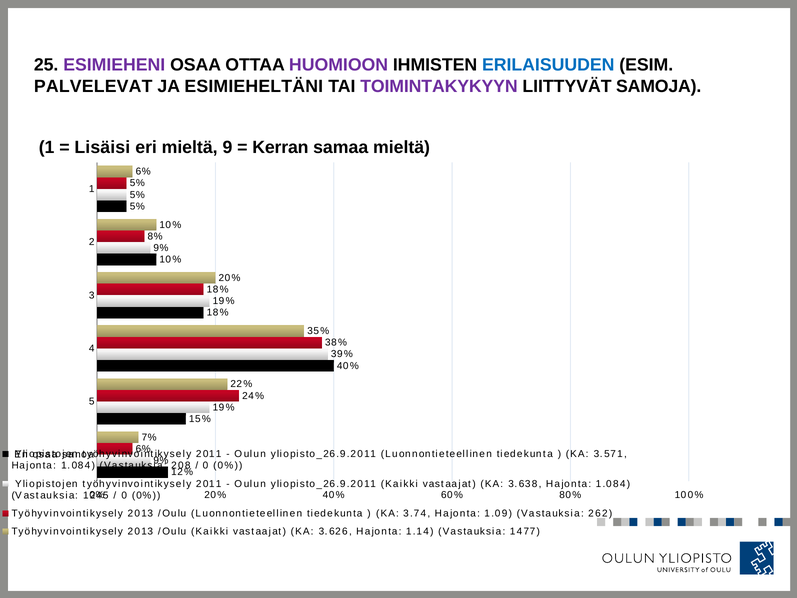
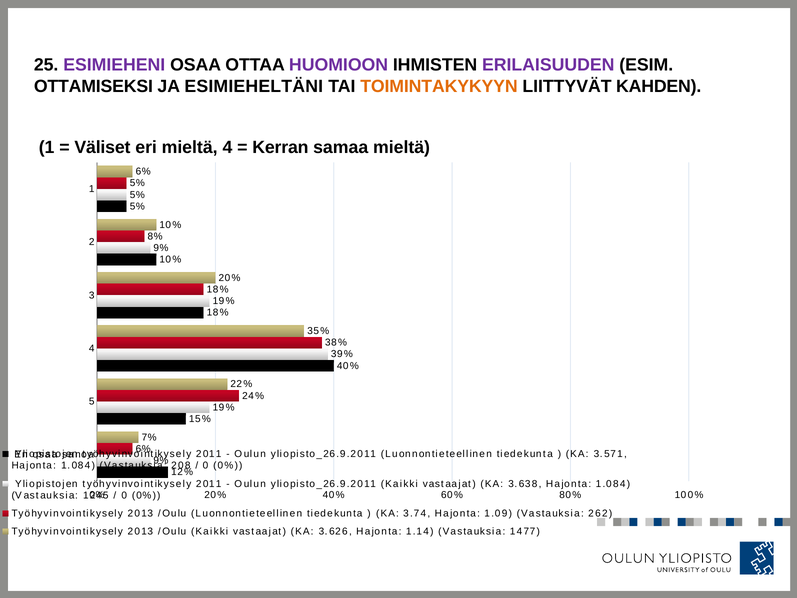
ERILAISUUDEN colour: blue -> purple (548, 65)
PALVELEVAT: PALVELEVAT -> OTTAMISEKSI (93, 86)
TOIMINTAKYKYYN colour: purple -> orange (439, 86)
SAMOJA: SAMOJA -> KAHDEN (659, 86)
Lisäisi: Lisäisi -> Väliset (102, 148)
mieltä 9: 9 -> 4 (227, 148)
